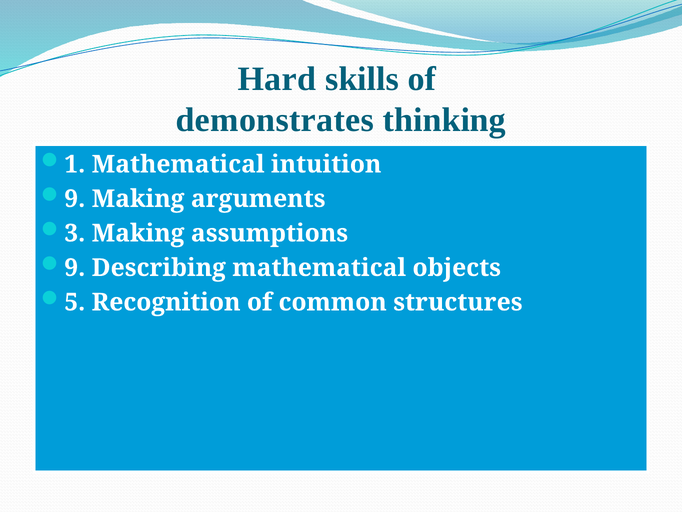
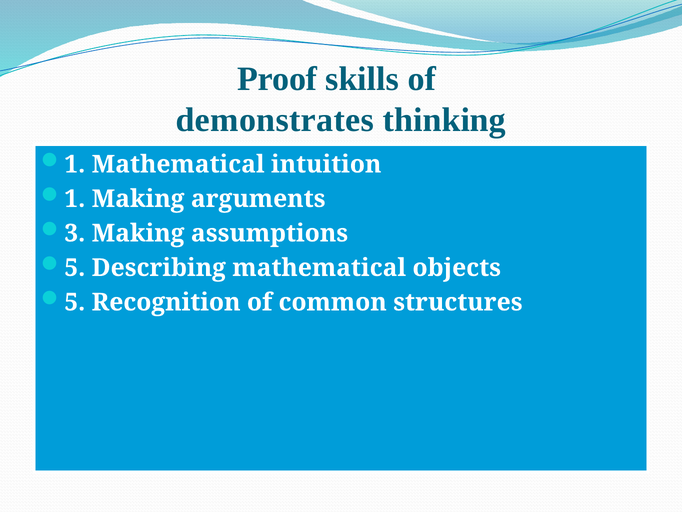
Hard: Hard -> Proof (277, 79)
9: 9 -> 1 (75, 199)
9: 9 -> 5 (75, 268)
